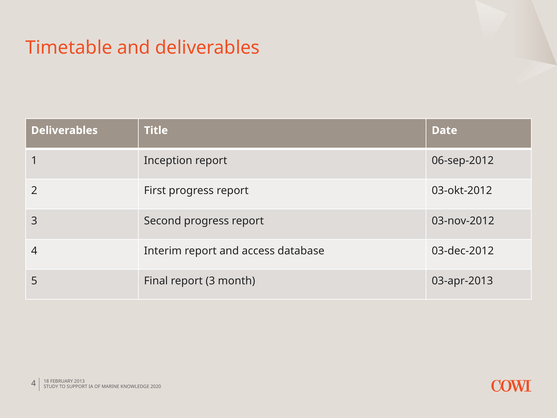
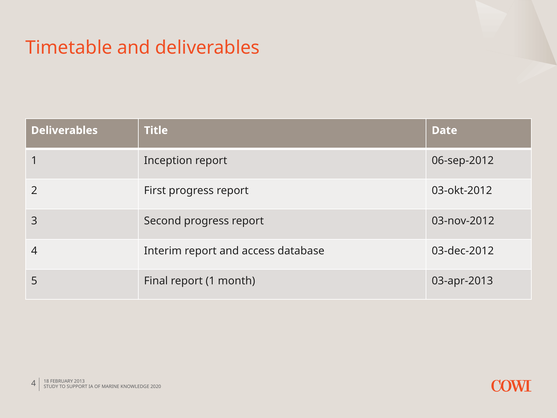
report 3: 3 -> 1 (210, 281)
